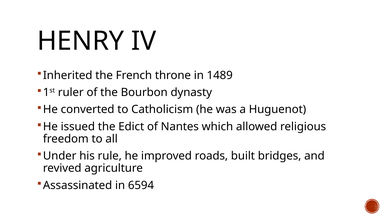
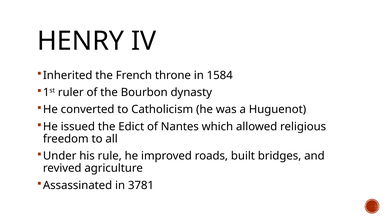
1489: 1489 -> 1584 (220, 75)
6594: 6594 -> 3781 (141, 186)
